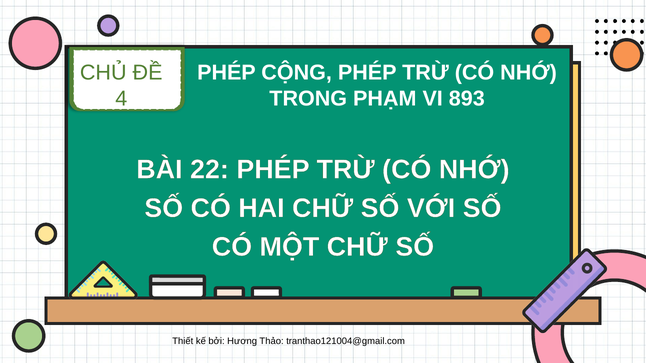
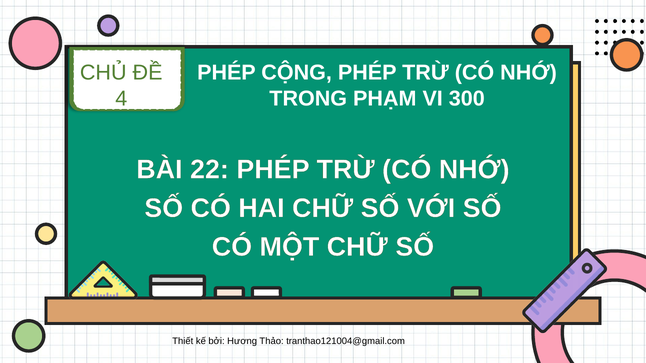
893: 893 -> 300 (467, 99)
